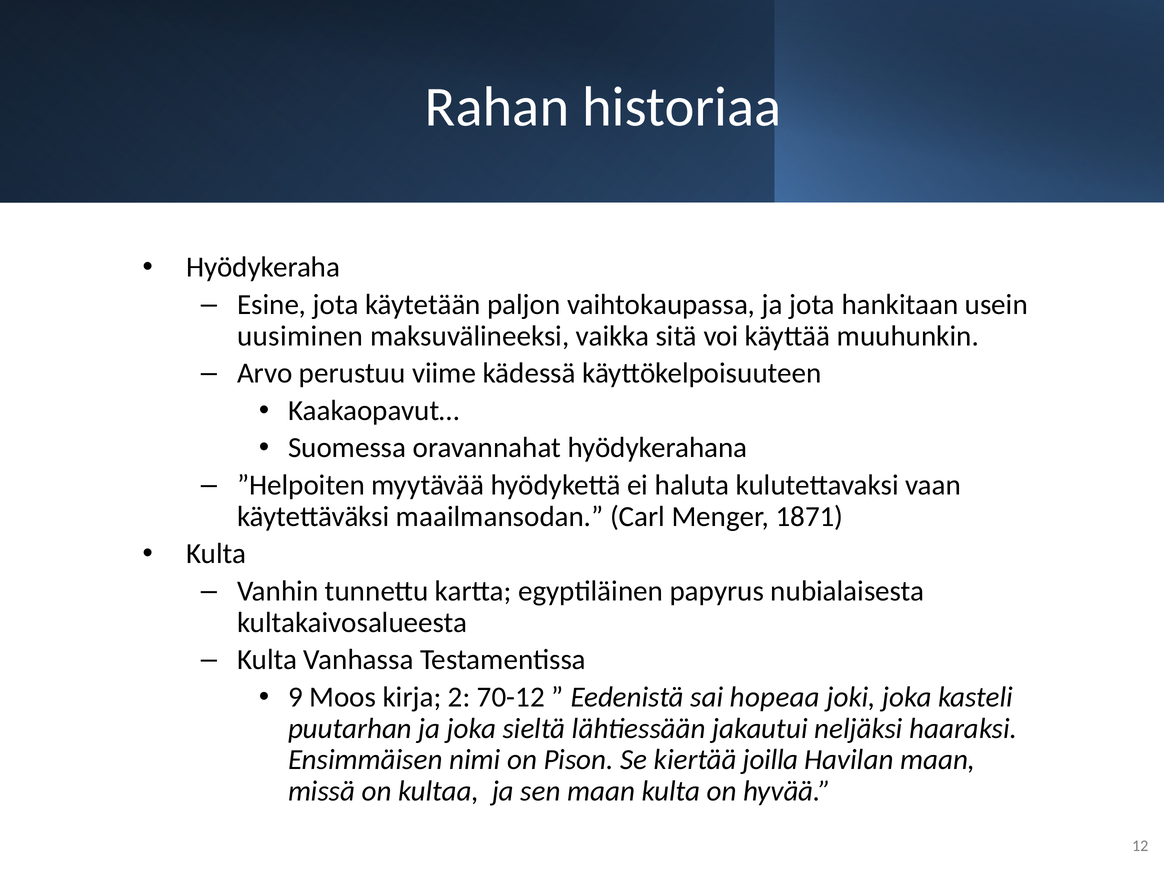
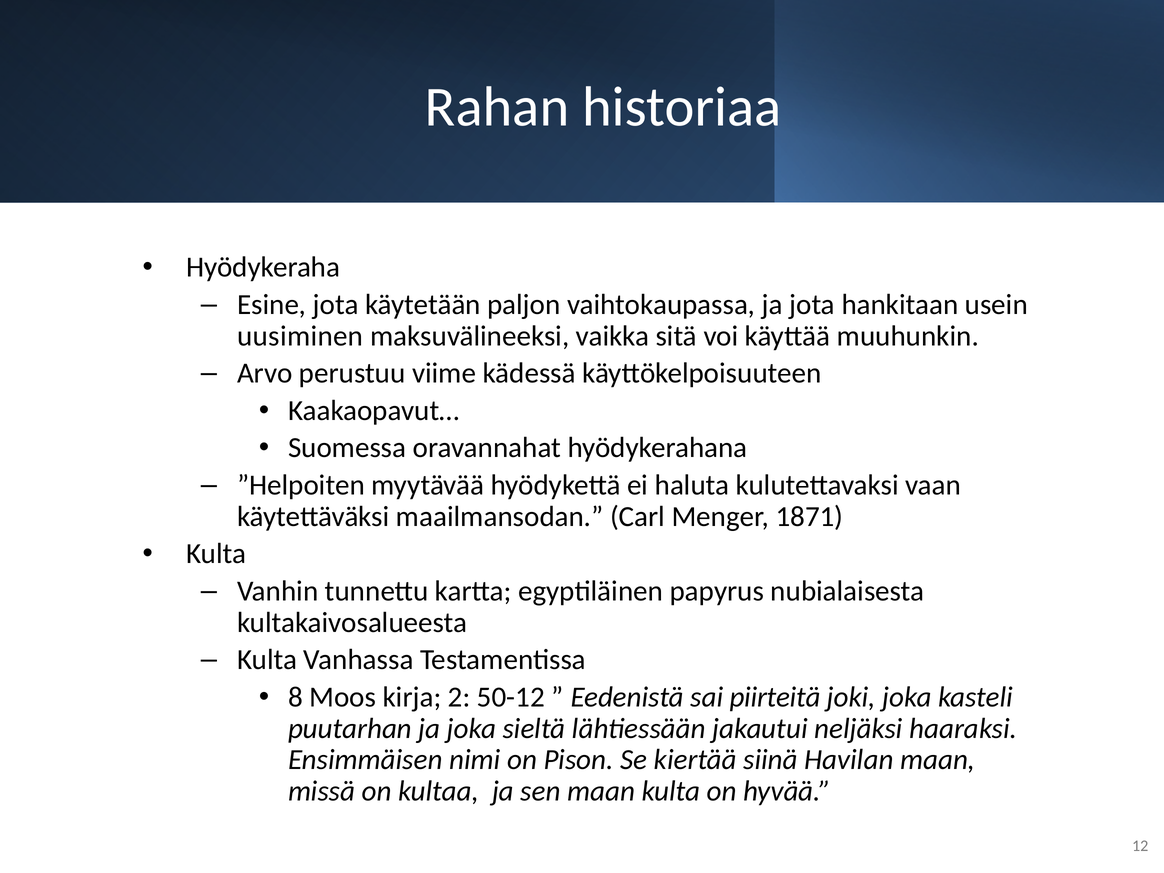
9: 9 -> 8 (295, 697)
70-12: 70-12 -> 50-12 (511, 697)
hopeaa: hopeaa -> piirteitä (775, 697)
joilla: joilla -> siinä (771, 760)
